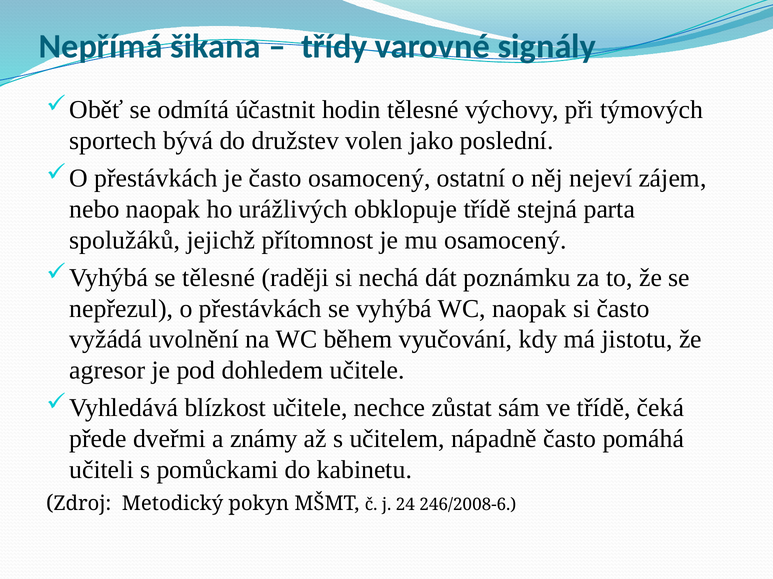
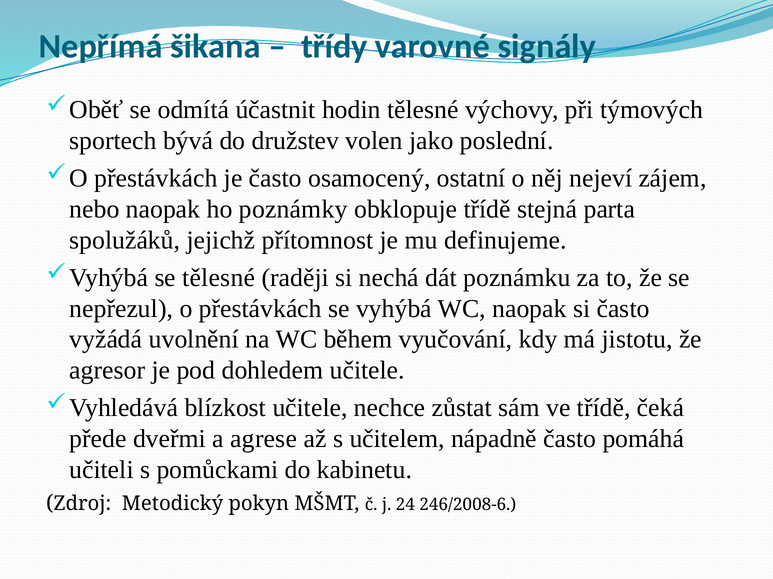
urážlivých: urážlivých -> poznámky (293, 209)
mu osamocený: osamocený -> definujeme (505, 240)
známy: známy -> agrese (264, 439)
